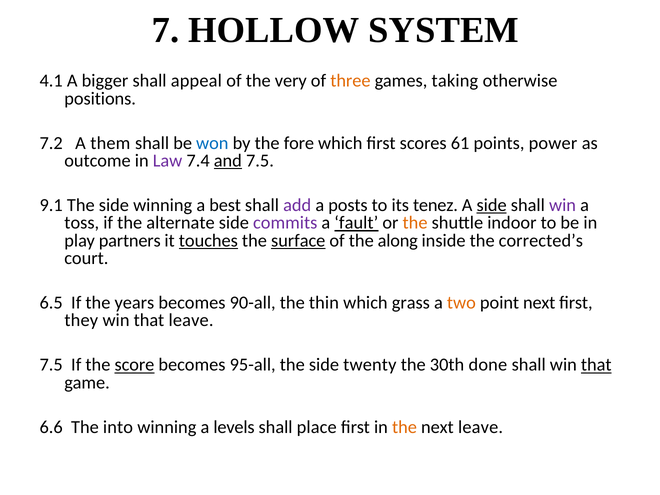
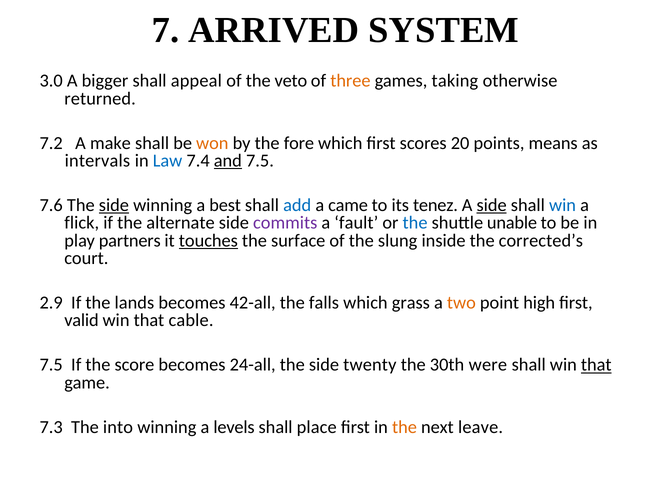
HOLLOW: HOLLOW -> ARRIVED (274, 30)
4.1: 4.1 -> 3.0 (51, 81)
very: very -> veto (291, 81)
positions: positions -> returned (100, 98)
them: them -> make (110, 143)
won colour: blue -> orange (212, 143)
61: 61 -> 20 (460, 143)
power: power -> means (553, 143)
outcome: outcome -> intervals (97, 161)
Law colour: purple -> blue (168, 161)
9.1: 9.1 -> 7.6 (51, 205)
side underline: none -> present (114, 205)
add colour: purple -> blue (297, 205)
posts: posts -> came (348, 205)
win colour: purple -> blue (563, 205)
toss: toss -> flick (82, 223)
fault underline: present -> none (356, 223)
the colour: orange -> blue (415, 223)
indoor: indoor -> unable (512, 223)
surface underline: present -> none (298, 241)
along: along -> slung (398, 241)
6.5: 6.5 -> 2.9 (51, 303)
years: years -> lands (134, 303)
90-all: 90-all -> 42-all (253, 303)
thin: thin -> falls (324, 303)
point next: next -> high (539, 303)
they: they -> valid (81, 320)
that leave: leave -> cable (191, 320)
score underline: present -> none (134, 365)
95-all: 95-all -> 24-all (253, 365)
done: done -> were (488, 365)
6.6: 6.6 -> 7.3 (51, 427)
